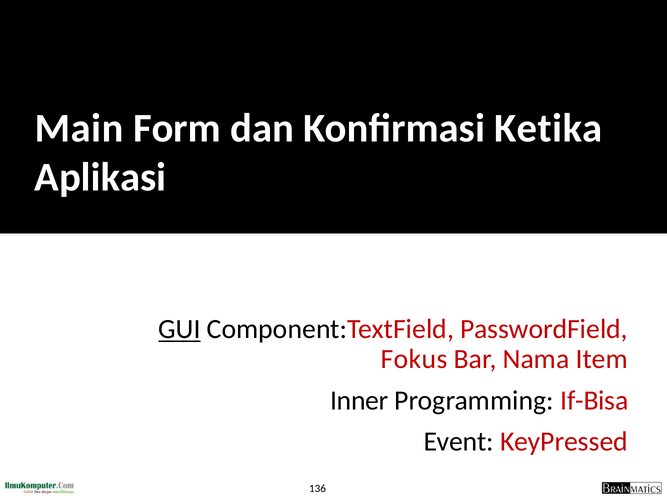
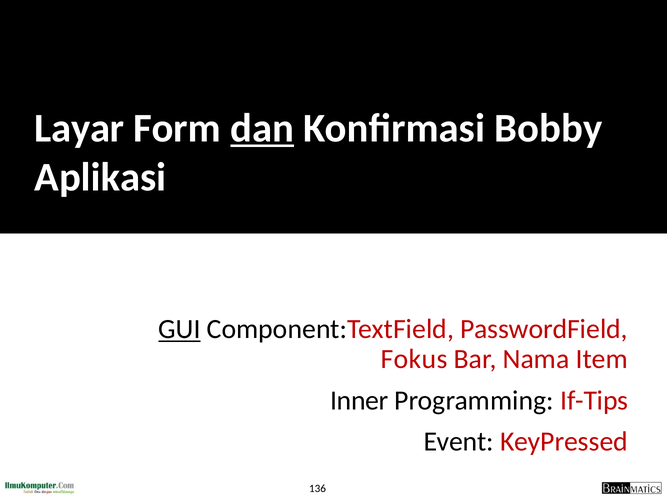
Main: Main -> Layar (79, 128)
dan underline: none -> present (262, 128)
Ketika: Ketika -> Bobby (549, 128)
If-Bisa: If-Bisa -> If-Tips (594, 401)
